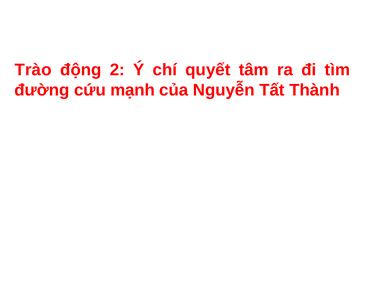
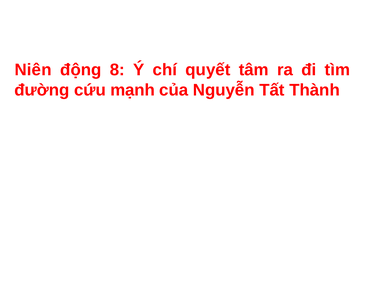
Trào: Trào -> Niên (33, 70)
2: 2 -> 8 (117, 70)
